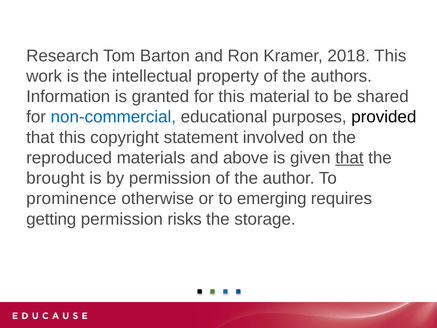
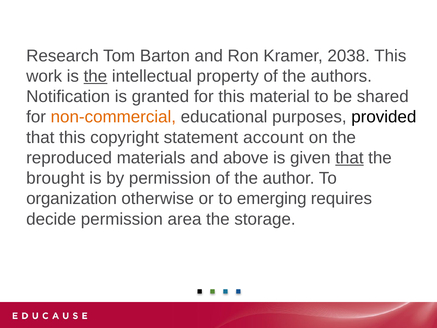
2018: 2018 -> 2038 (349, 56)
the underline: none -> present (95, 76)
Information: Information -> Notification (68, 97)
non-commercial colour: blue -> orange (113, 117)
involved: involved -> account (273, 137)
prominence: prominence -> organization (72, 199)
getting: getting -> decide (51, 219)
risks: risks -> area (184, 219)
